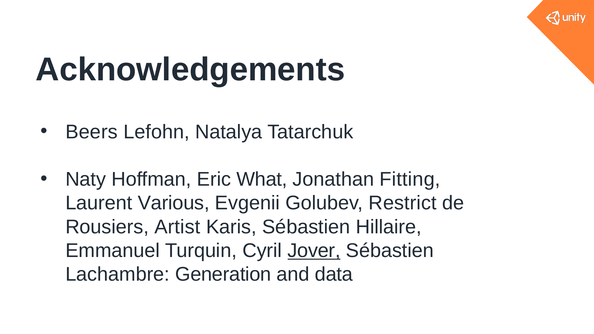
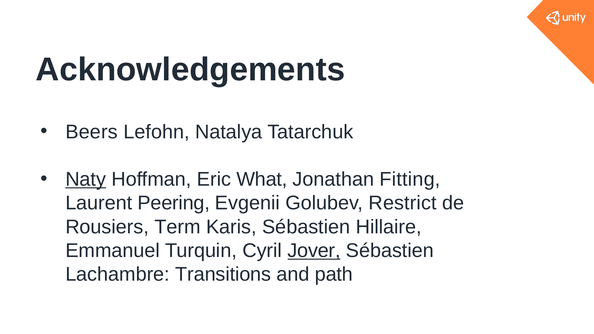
Naty underline: none -> present (86, 179)
Various: Various -> Peering (174, 203)
Artist: Artist -> Term (177, 227)
Generation: Generation -> Transitions (223, 274)
data: data -> path (334, 274)
